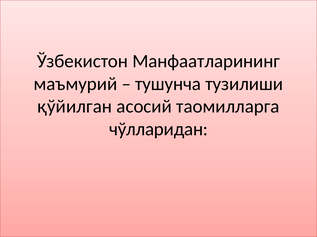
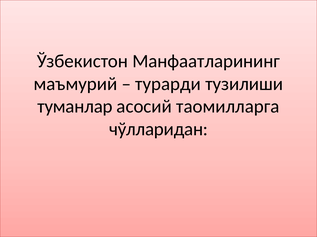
тушунча: тушунча -> турарди (168, 84)
қўйилган: қўйилган -> туманлар (75, 107)
